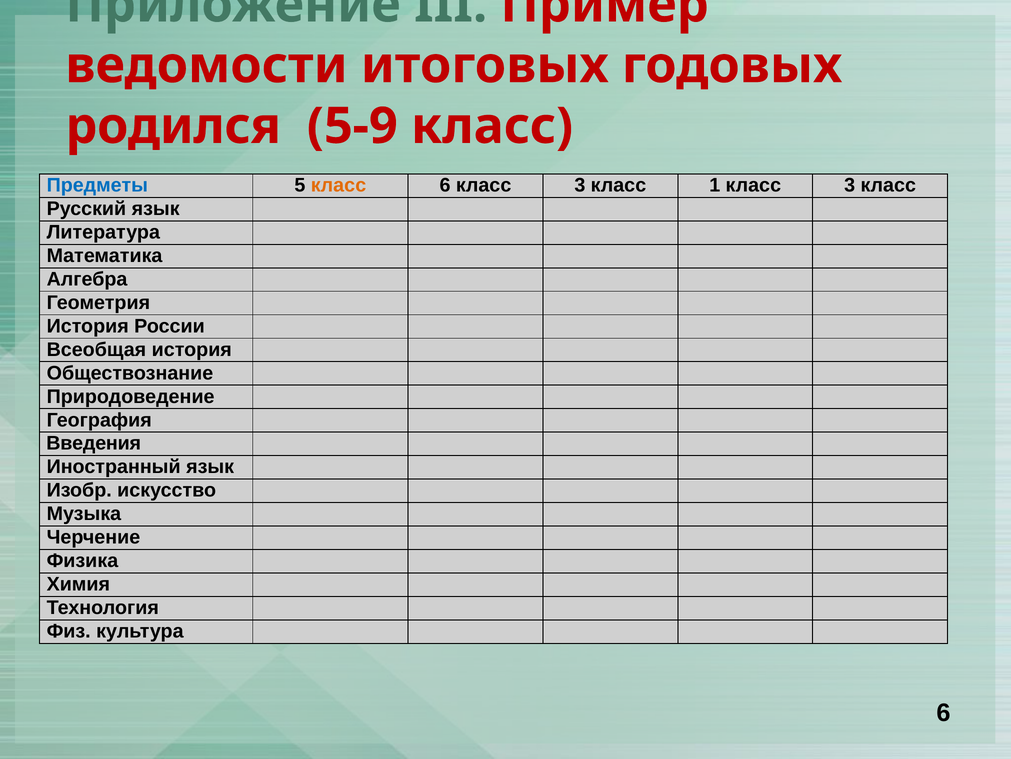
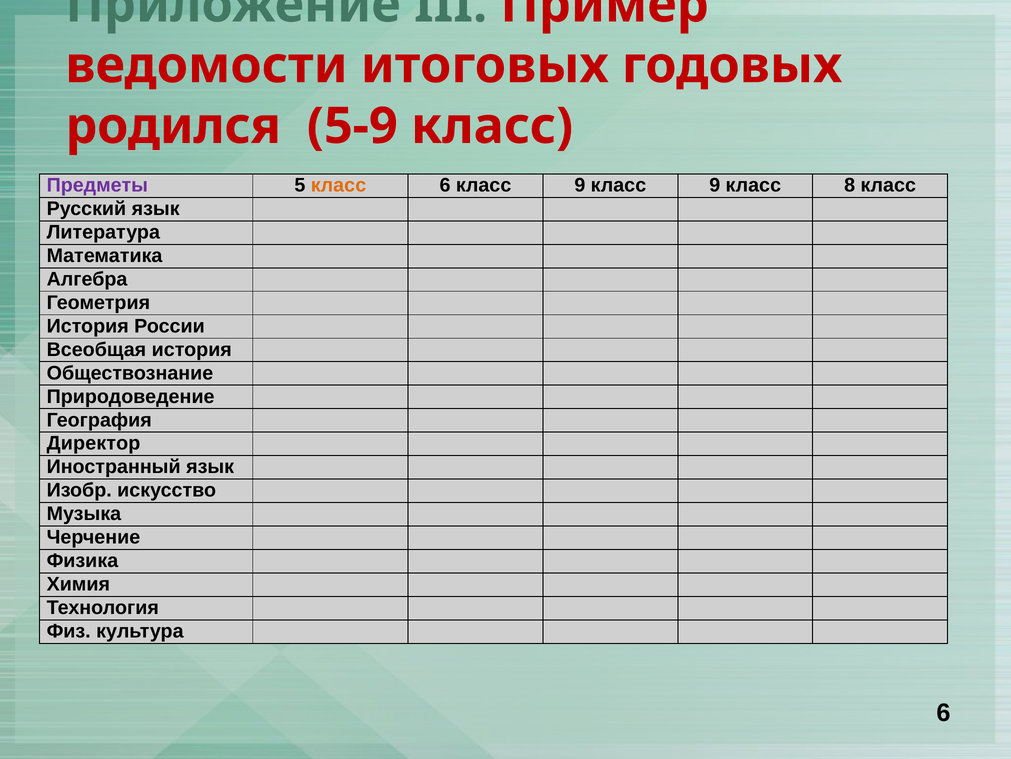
Предметы colour: blue -> purple (97, 185)
6 класс 3: 3 -> 9 (580, 185)
1: 1 -> 9 (715, 185)
3: 3 -> 8 (850, 185)
Введения: Введения -> Директор (94, 443)
